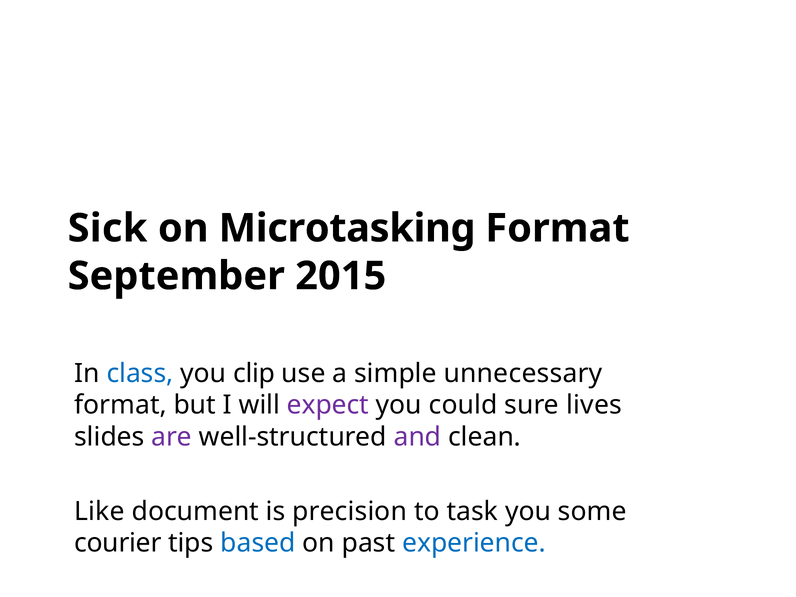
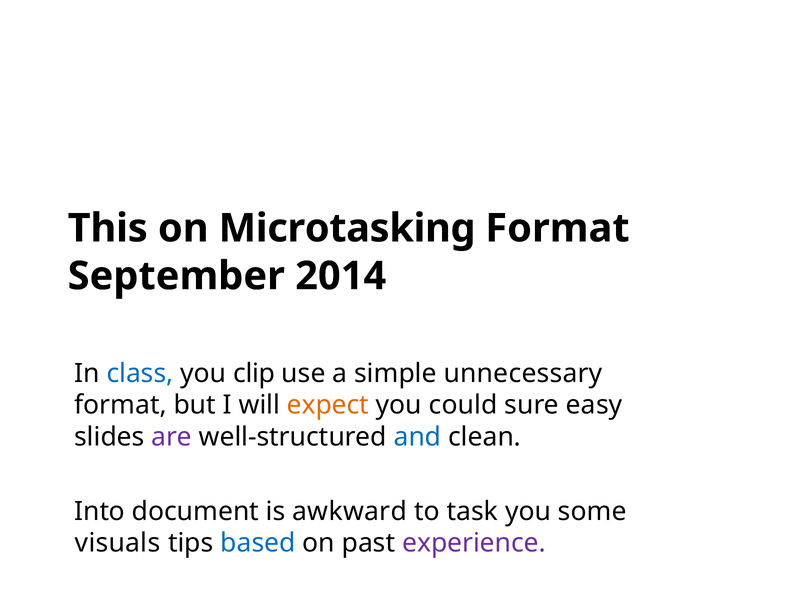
Sick: Sick -> This (108, 228)
2015: 2015 -> 2014 (341, 276)
expect colour: purple -> orange (328, 405)
lives: lives -> easy (594, 405)
and colour: purple -> blue (417, 437)
Like: Like -> Into (100, 511)
precision: precision -> awkward (350, 511)
courier: courier -> visuals (118, 543)
experience colour: blue -> purple (474, 543)
